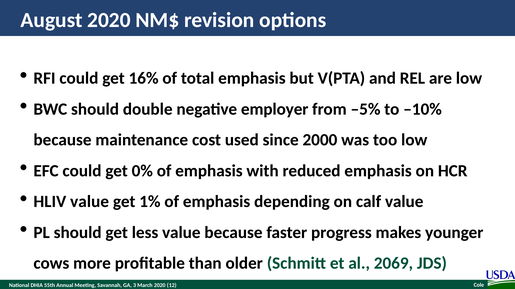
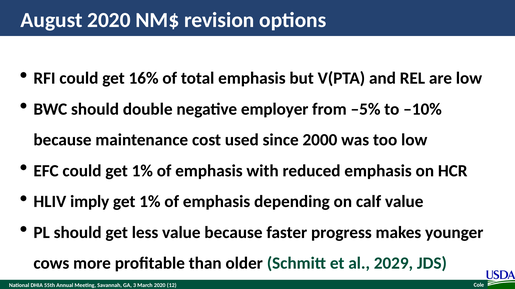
could get 0%: 0% -> 1% (142, 171)
HLIV value: value -> imply (90, 202)
2069: 2069 -> 2029 (393, 264)
